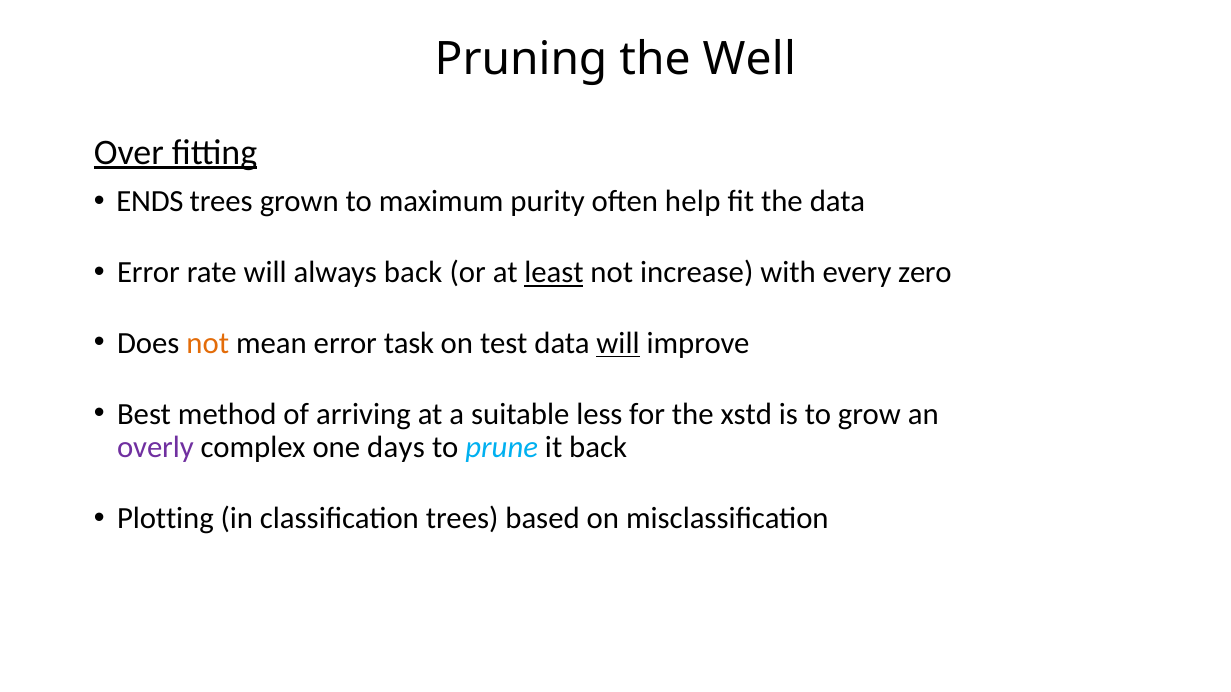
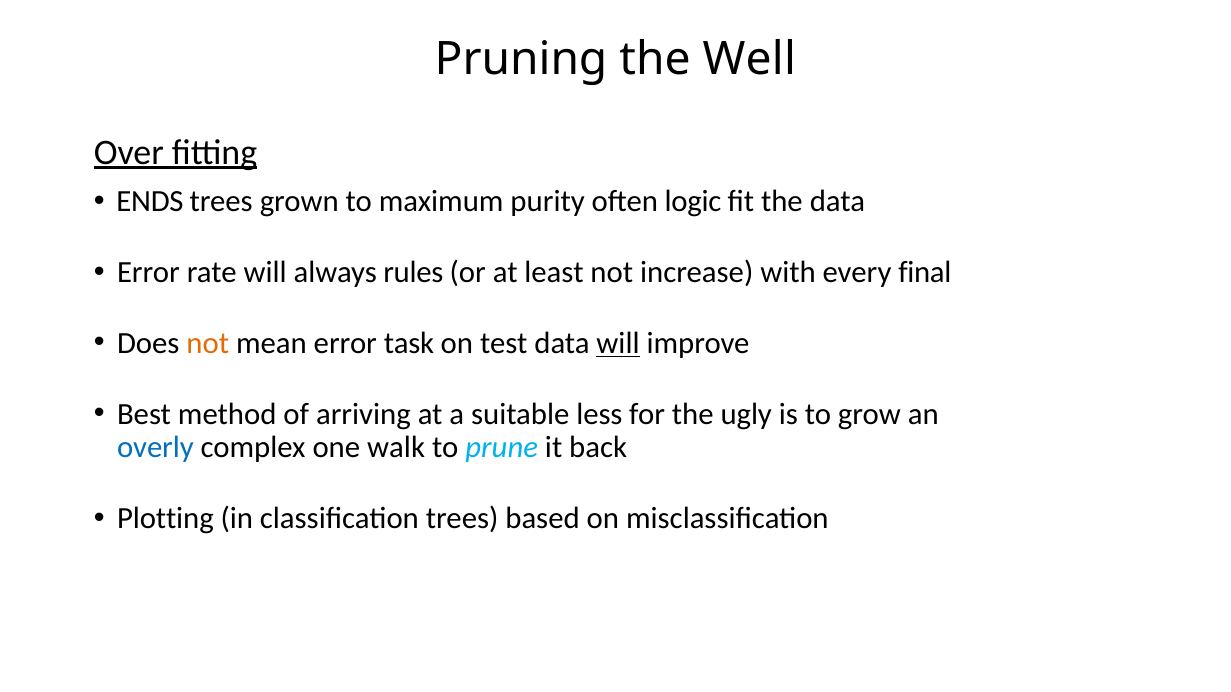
help: help -> logic (693, 202)
always back: back -> rules (413, 273)
least underline: present -> none (554, 273)
zero: zero -> final (925, 273)
xstd: xstd -> ugly (746, 414)
overly colour: purple -> blue (155, 448)
days: days -> walk (396, 448)
